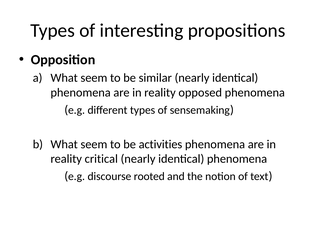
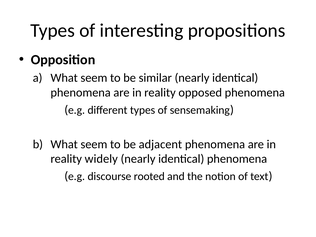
activities: activities -> adjacent (160, 144)
critical: critical -> widely (101, 159)
